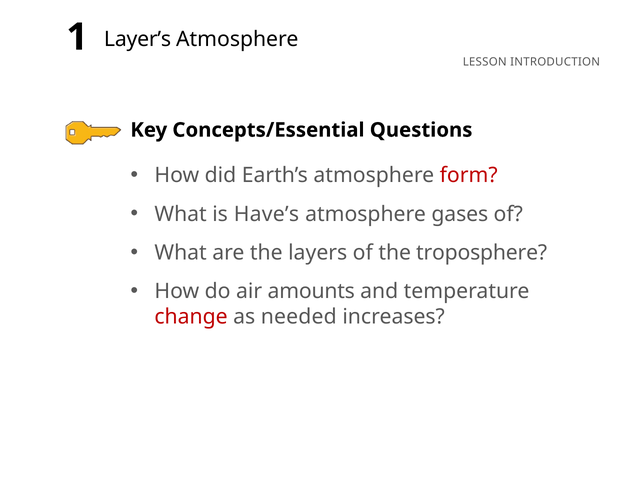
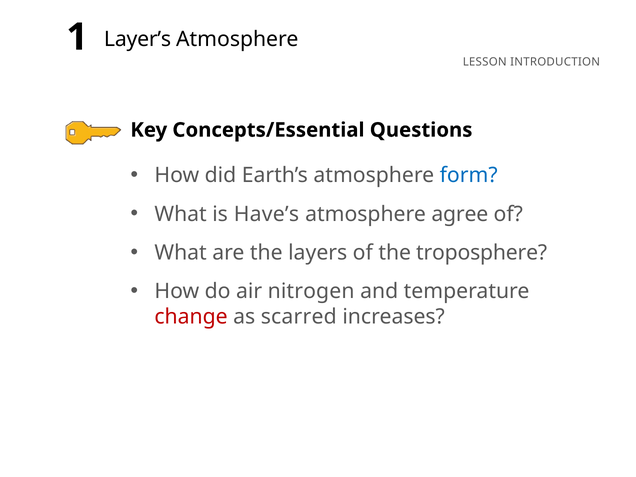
form colour: red -> blue (469, 175)
gases: gases -> agree (460, 214)
amounts: amounts -> nitrogen (311, 291)
needed: needed -> scarred (299, 317)
